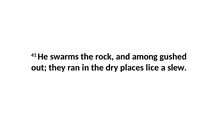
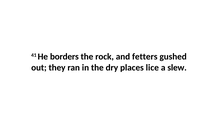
swarms: swarms -> borders (64, 56)
among: among -> fetters (145, 56)
